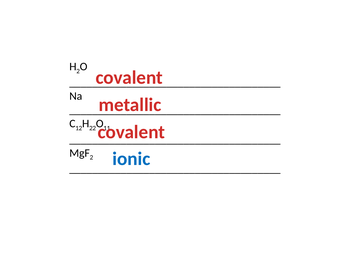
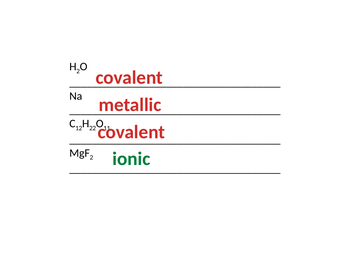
ionic colour: blue -> green (131, 159)
